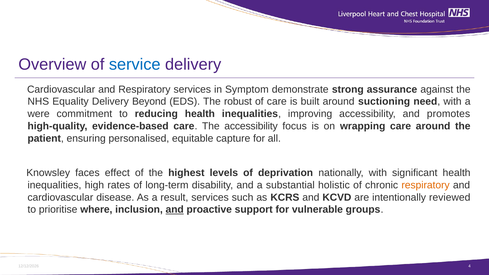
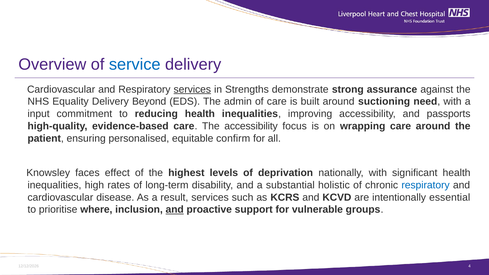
services underline: none -> present (192, 89)
Symptom: Symptom -> Strengths (247, 89)
robust: robust -> admin (238, 102)
were: were -> input (39, 114)
promotes: promotes -> passports (449, 114)
capture: capture -> confirm (233, 138)
respiratory colour: orange -> blue (426, 185)
reviewed: reviewed -> essential (450, 197)
